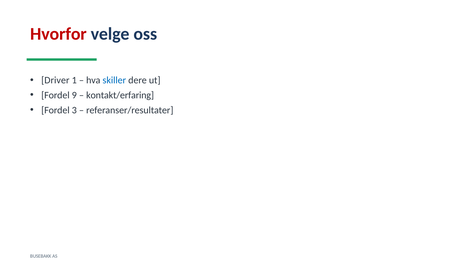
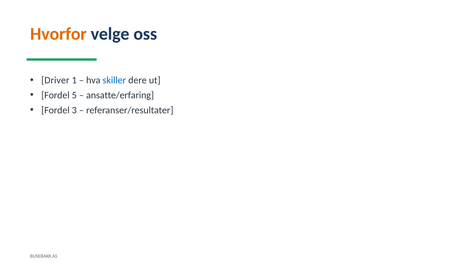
Hvorfor colour: red -> orange (58, 34)
9: 9 -> 5 (74, 95)
kontakt/erfaring: kontakt/erfaring -> ansatte/erfaring (120, 95)
